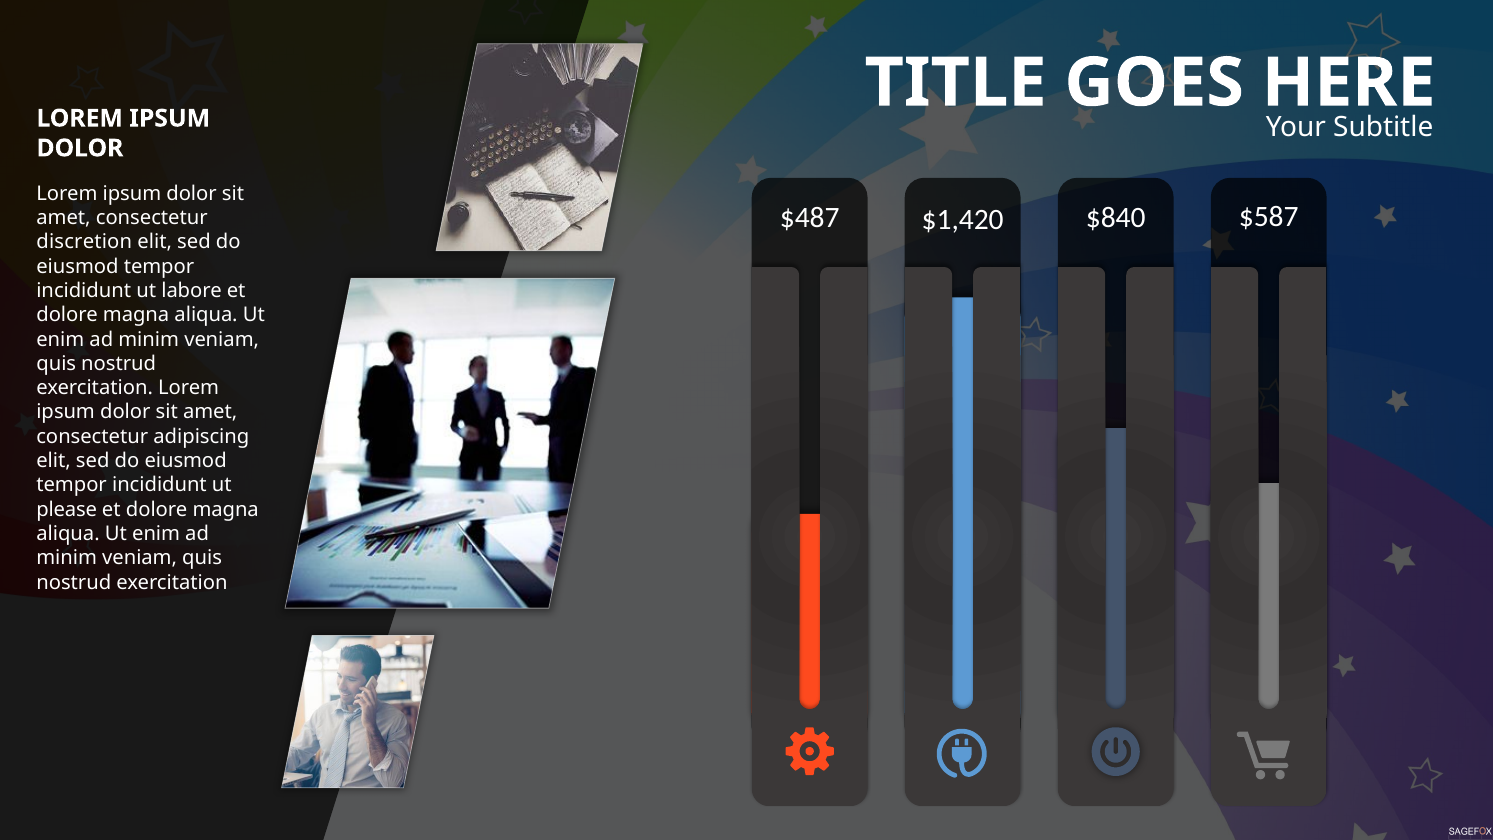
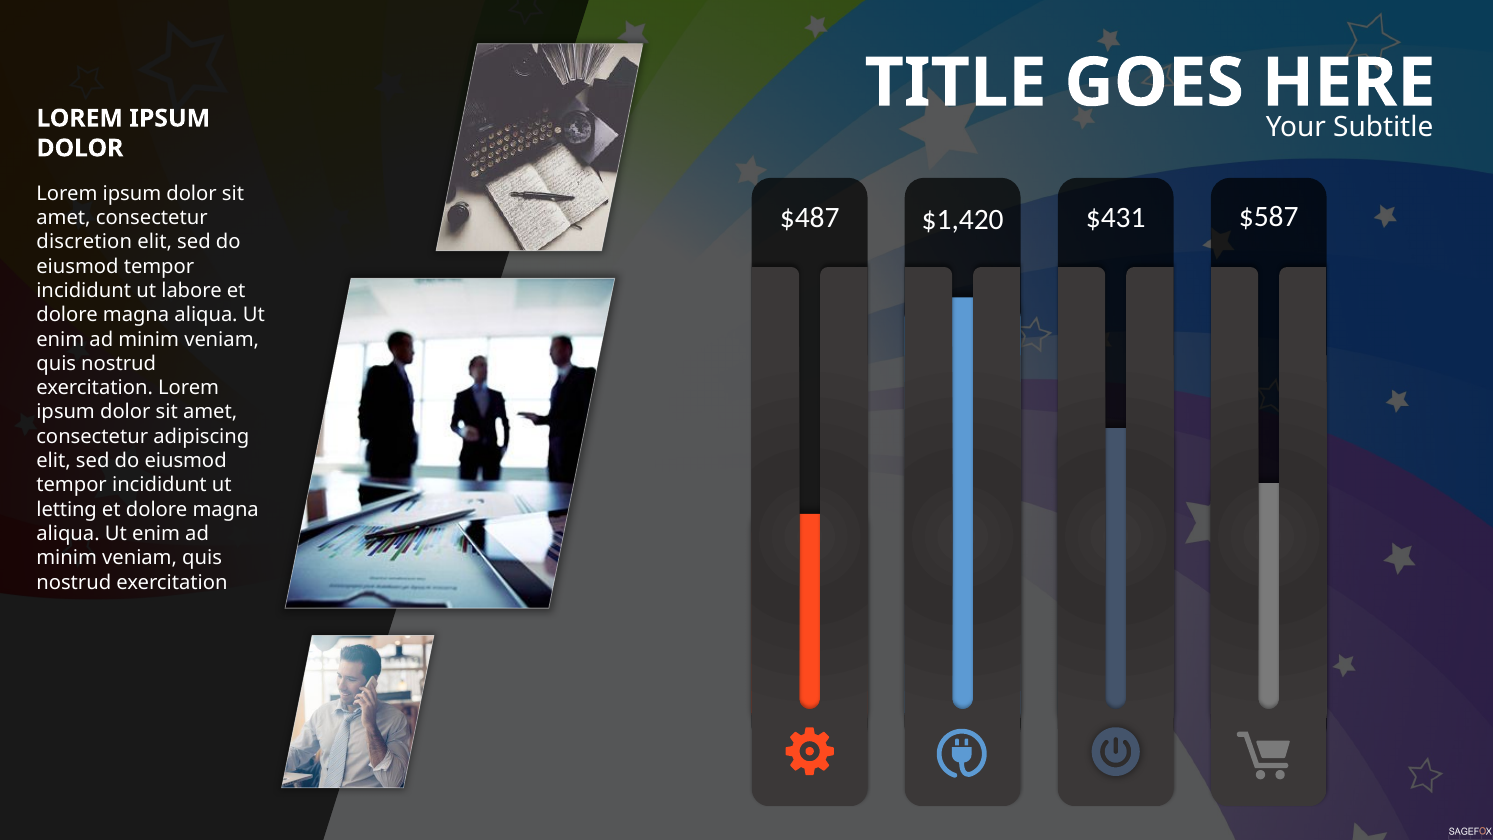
$840: $840 -> $431 (1116, 217)
please: please -> letting (67, 509)
